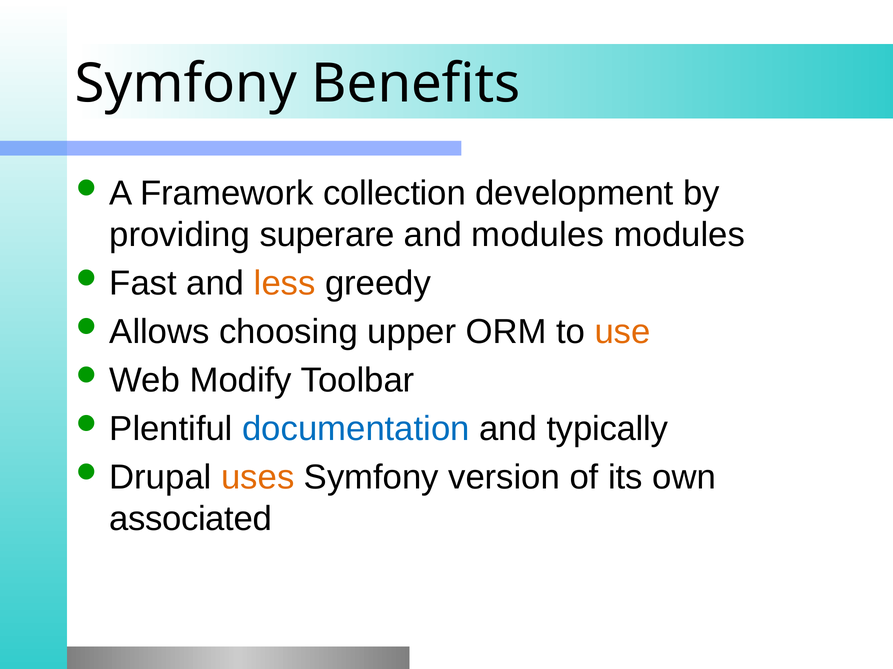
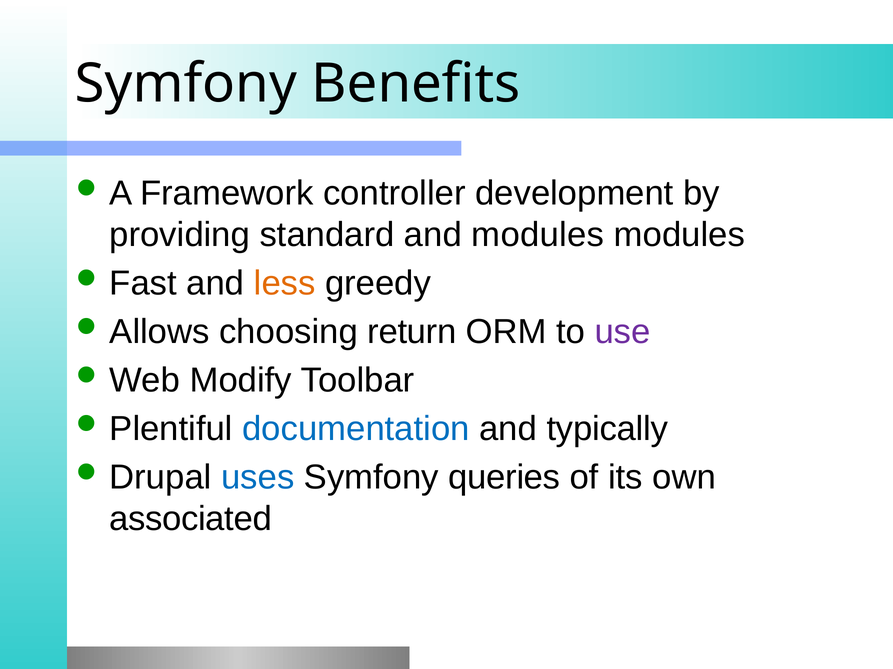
collection: collection -> controller (394, 194)
superare: superare -> standard (327, 235)
upper: upper -> return (412, 332)
use colour: orange -> purple (623, 332)
uses colour: orange -> blue (258, 478)
version: version -> queries (504, 478)
